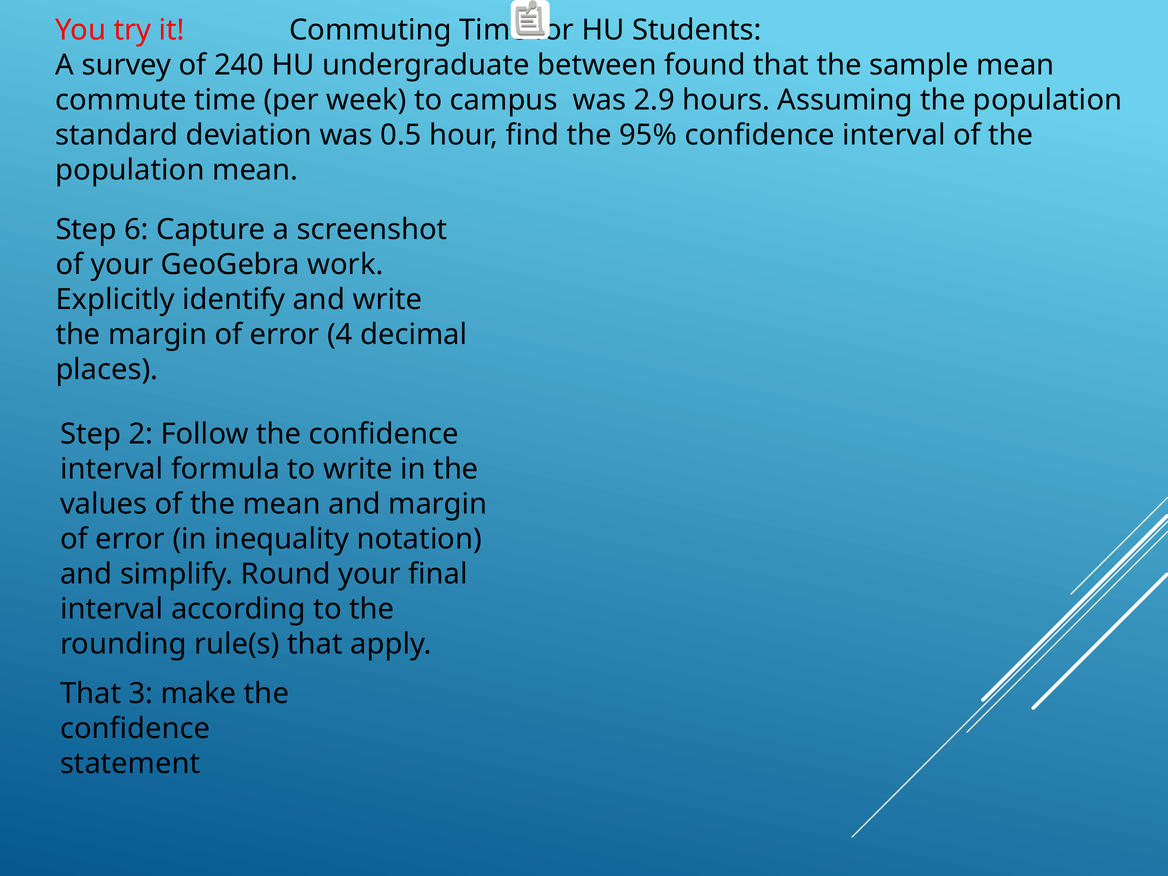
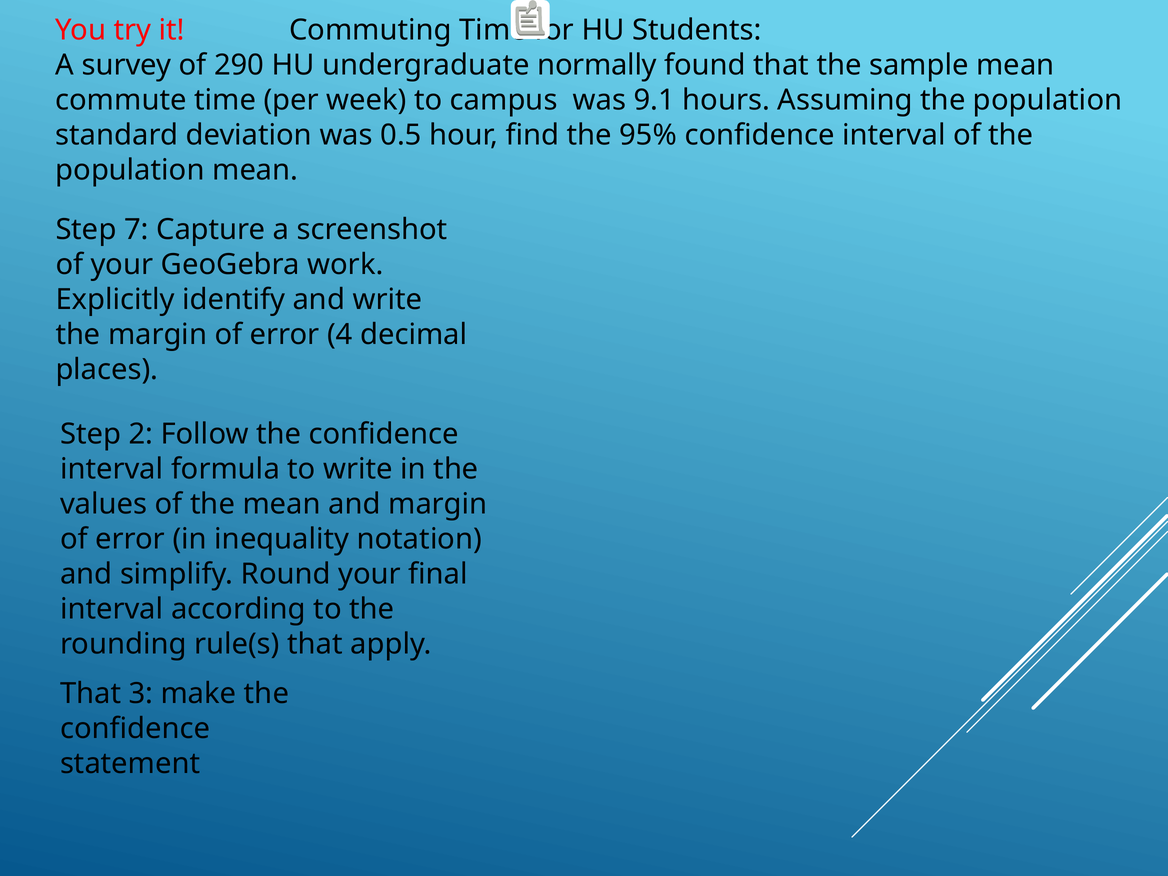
240: 240 -> 290 (239, 65)
between: between -> normally (597, 65)
2.9: 2.9 -> 9.1 (654, 100)
6: 6 -> 7 (136, 230)
